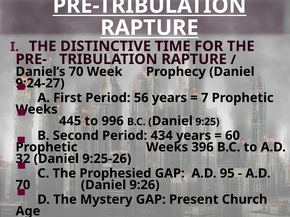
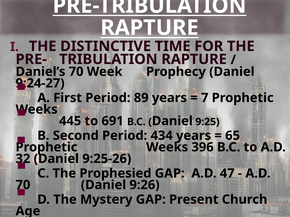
56: 56 -> 89 (141, 98)
996: 996 -> 691 (113, 121)
60: 60 -> 65 (233, 136)
95: 95 -> 47 (227, 174)
